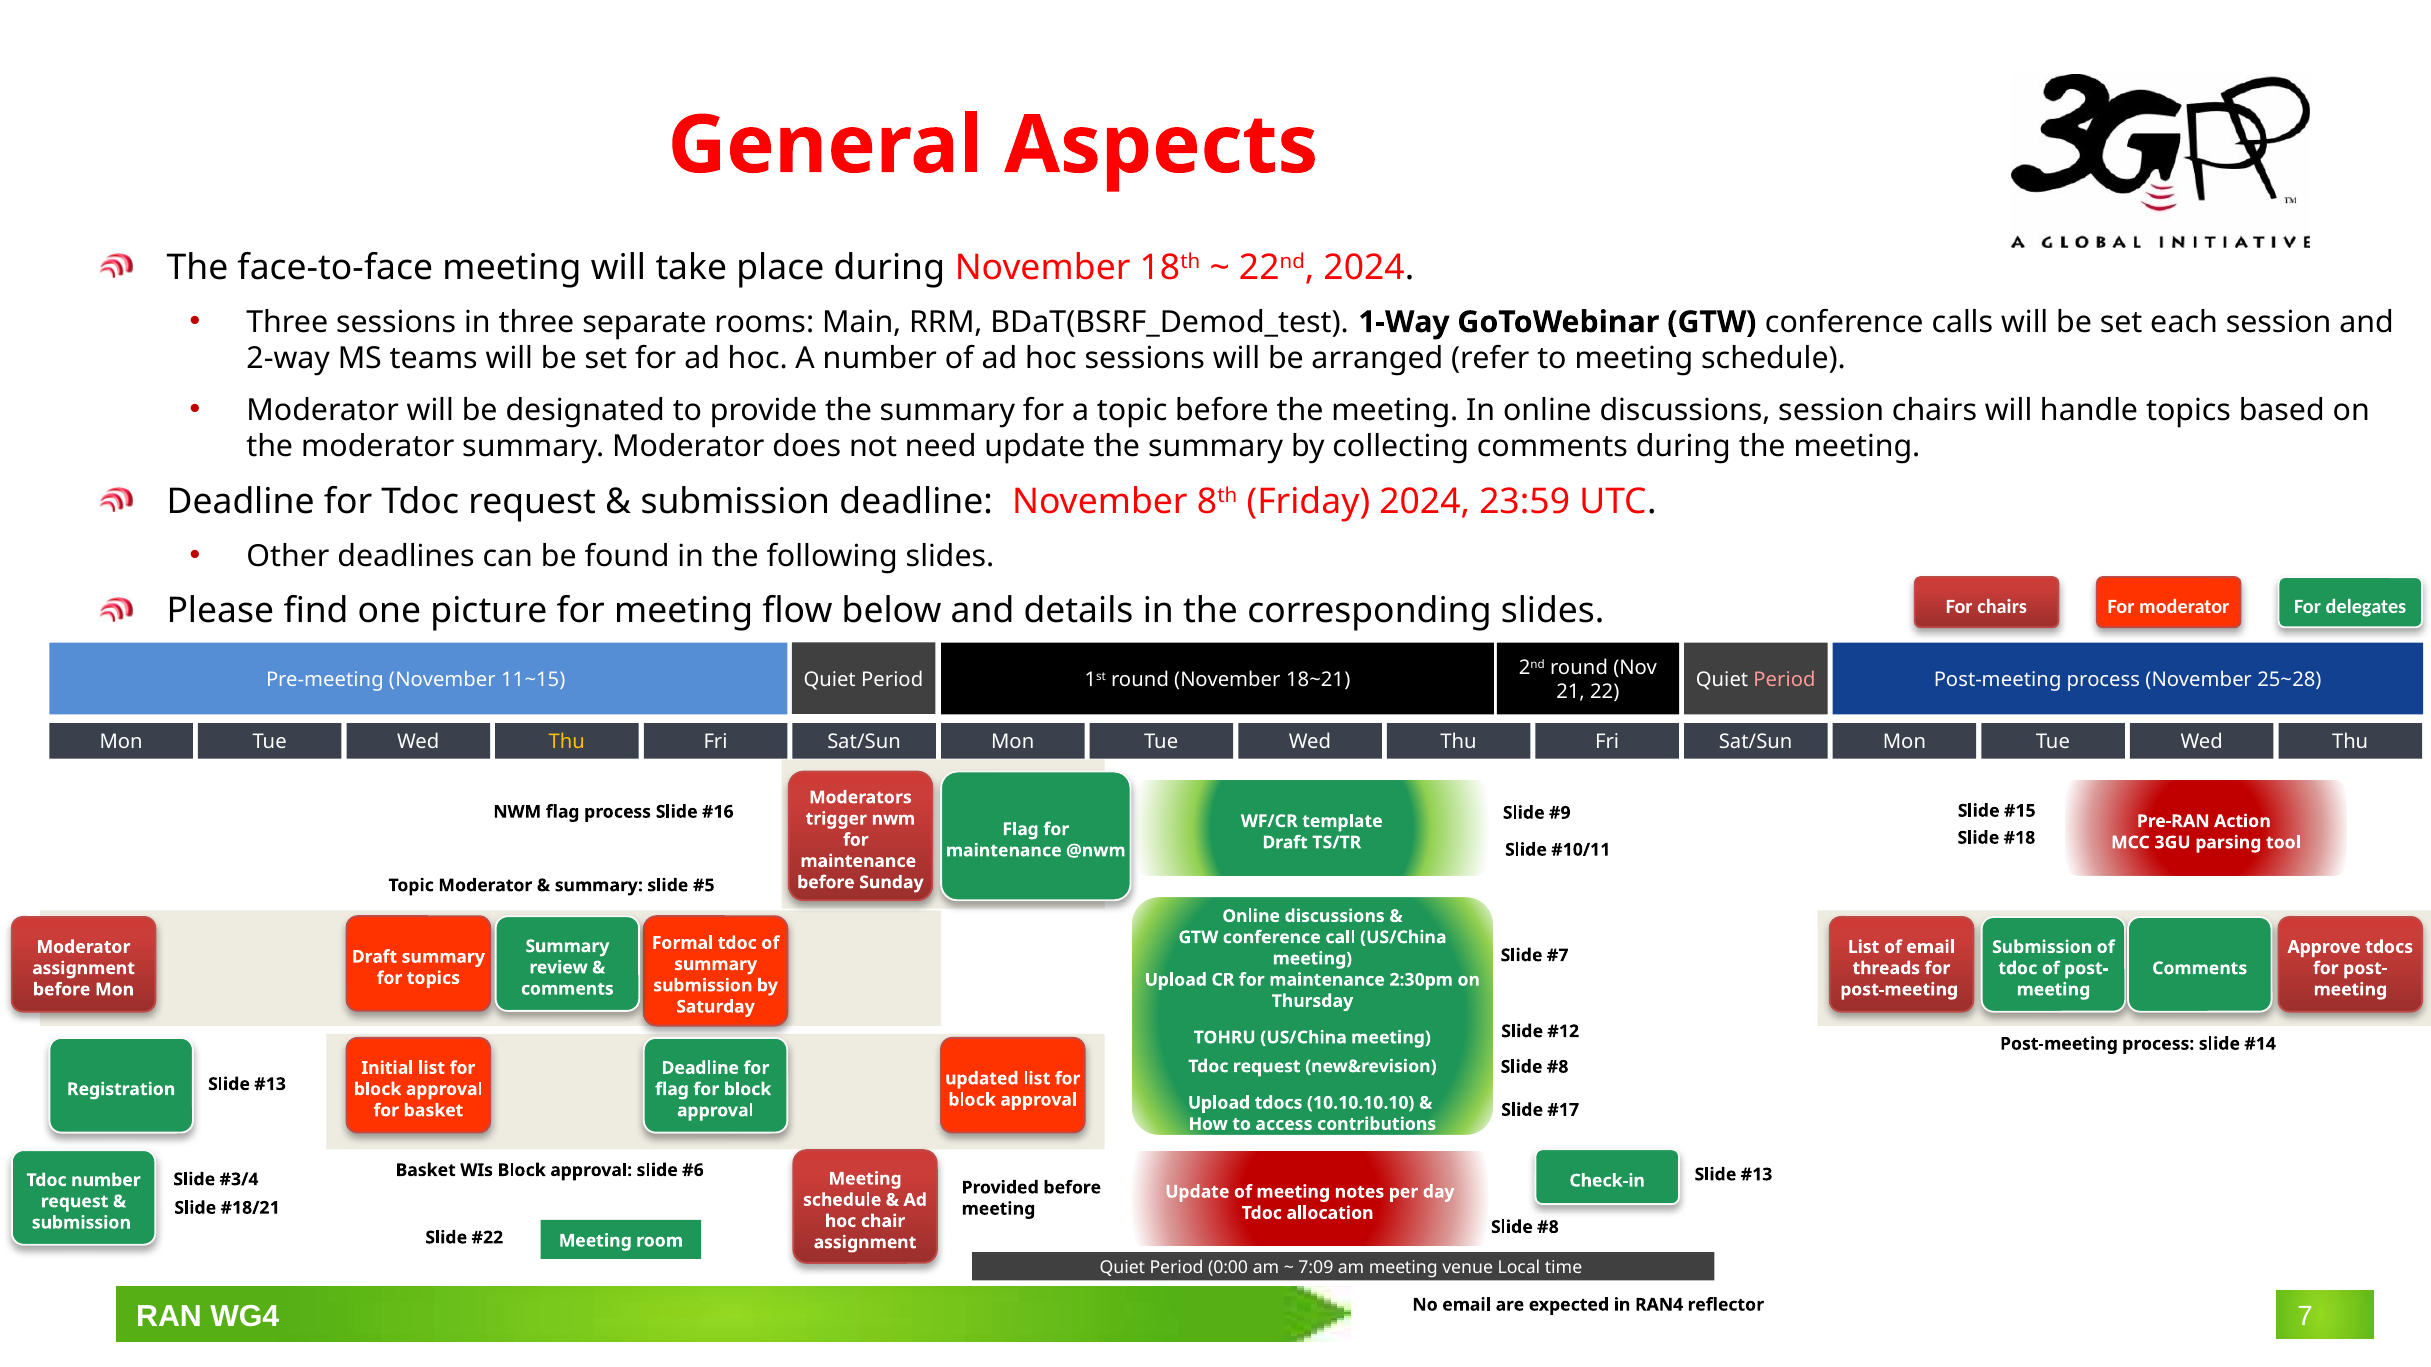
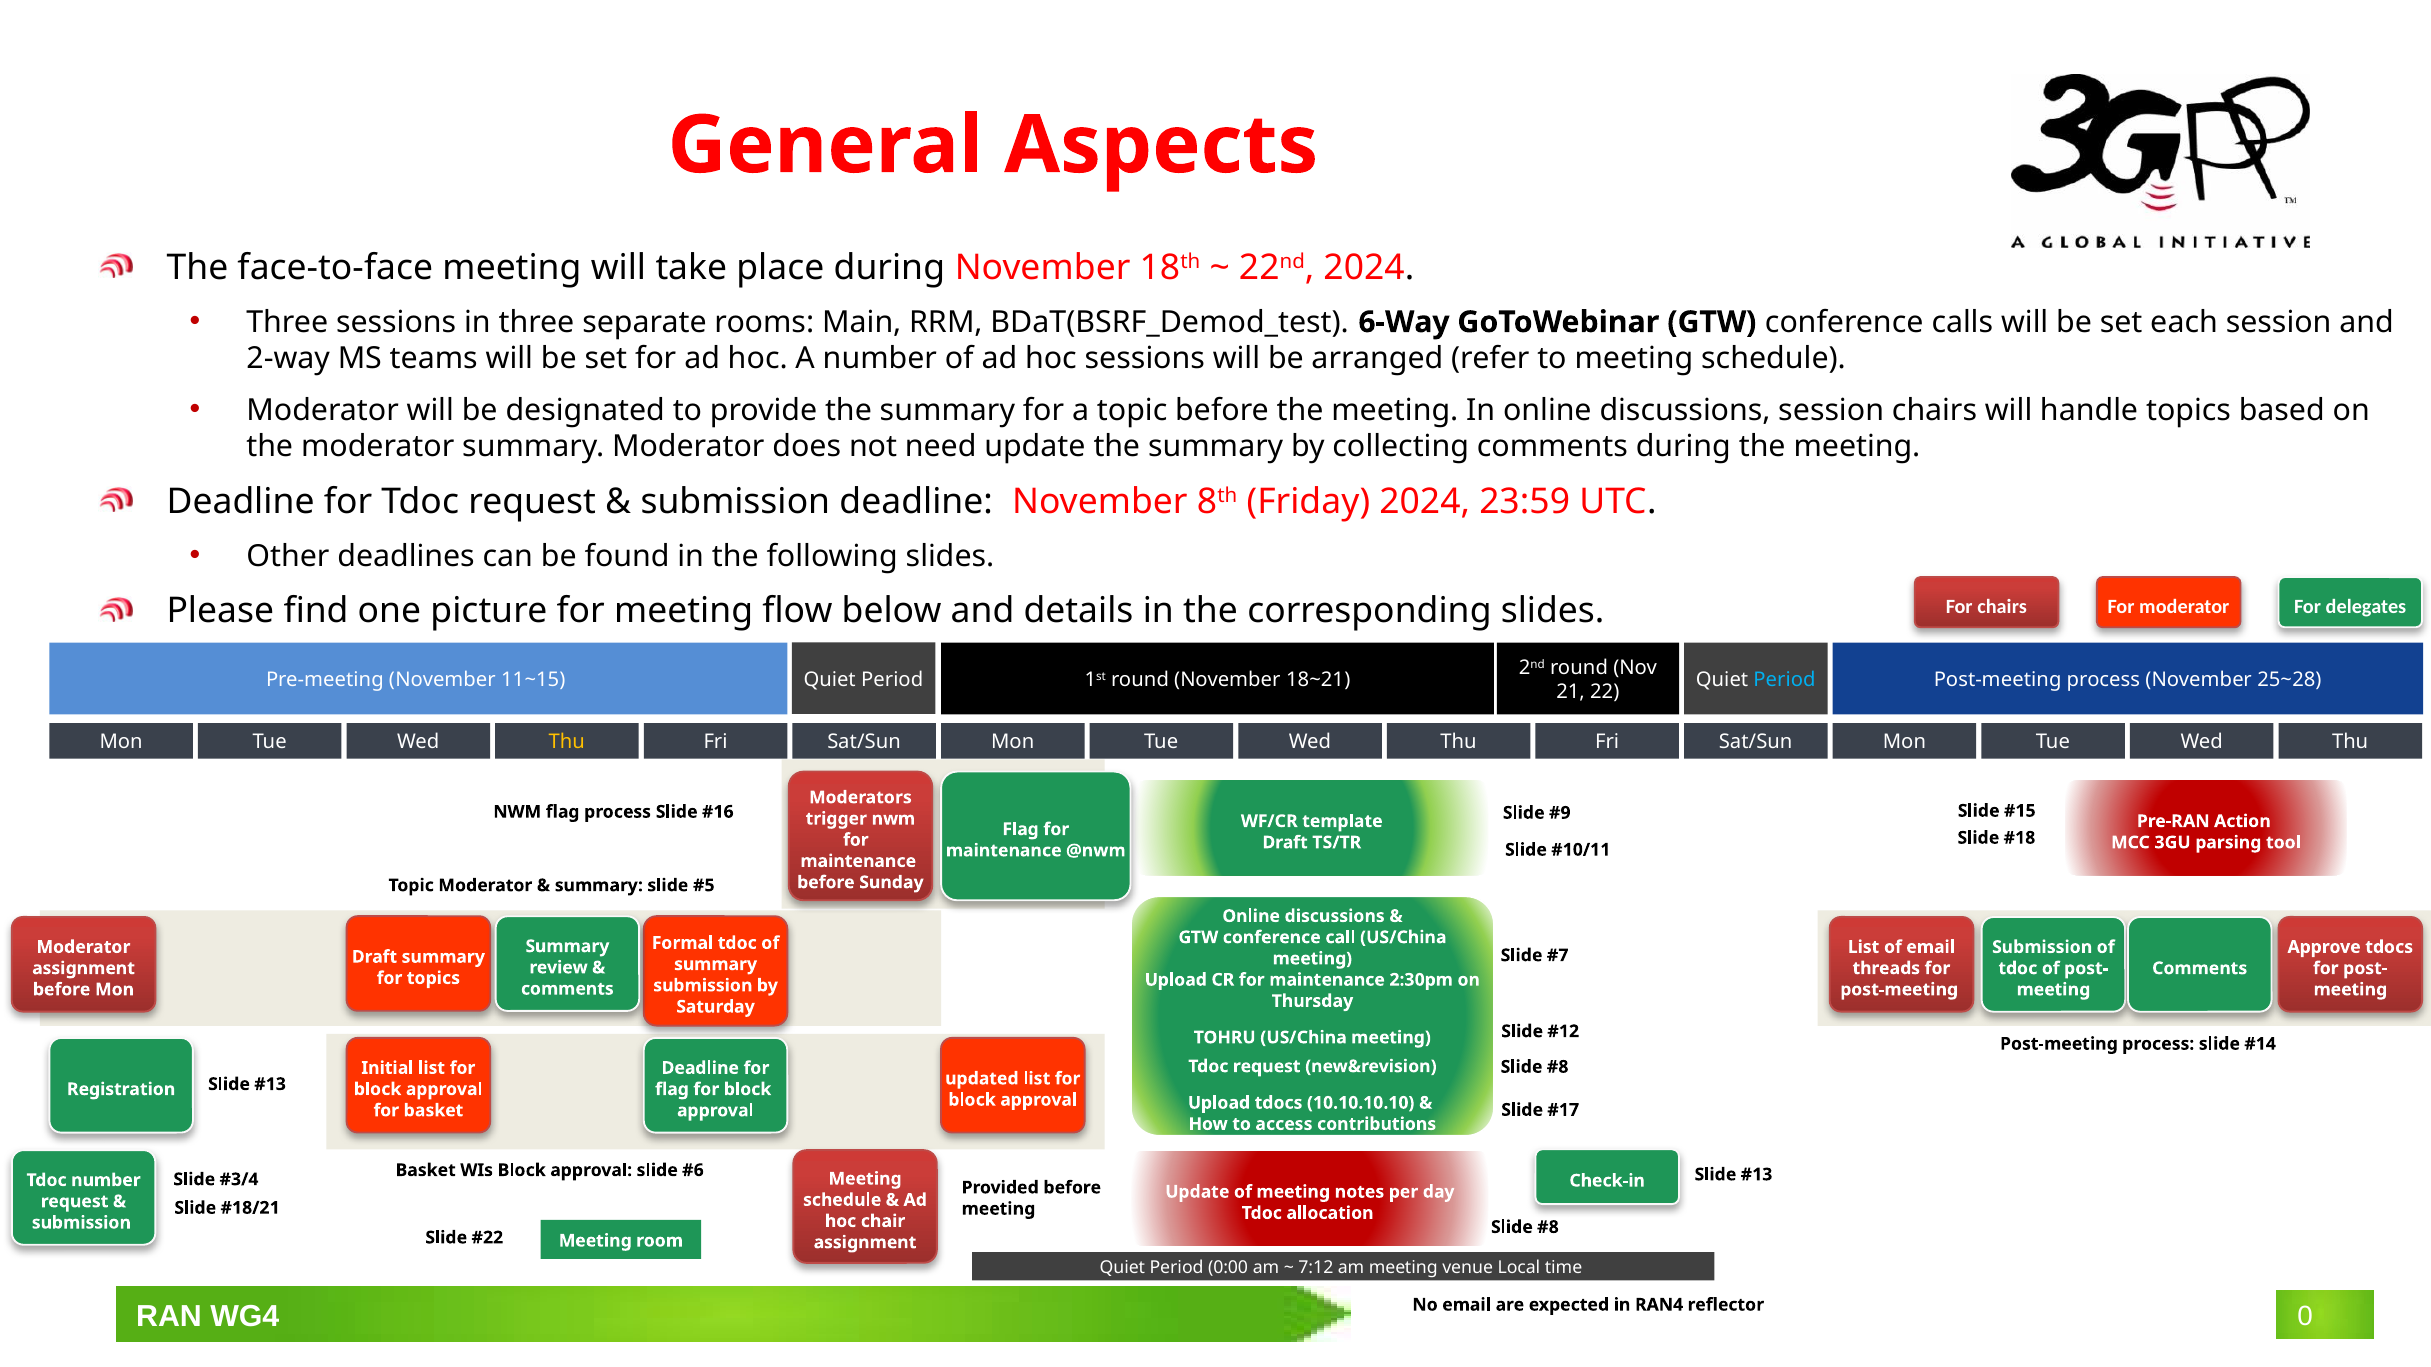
1-Way: 1-Way -> 6-Way (1404, 322)
Period colour: pink -> light blue (1785, 680)
7:09: 7:09 -> 7:12 (1316, 1268)
7: 7 -> 0 (2305, 1317)
